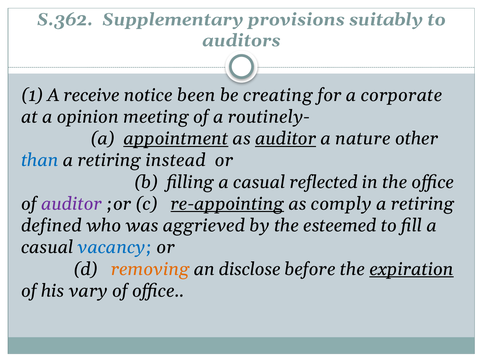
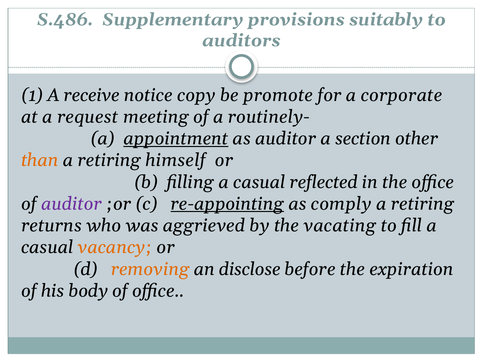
S.362: S.362 -> S.486 (65, 20)
been: been -> copy (196, 95)
creating: creating -> promote (278, 95)
opinion: opinion -> request (88, 117)
auditor underline: present -> none (286, 139)
nature: nature -> section (363, 139)
than colour: blue -> orange (40, 160)
instead: instead -> himself (176, 160)
defined: defined -> returns (51, 226)
esteemed: esteemed -> vacating (340, 226)
vacancy colour: blue -> orange (115, 247)
expiration underline: present -> none (411, 269)
vary: vary -> body (88, 291)
